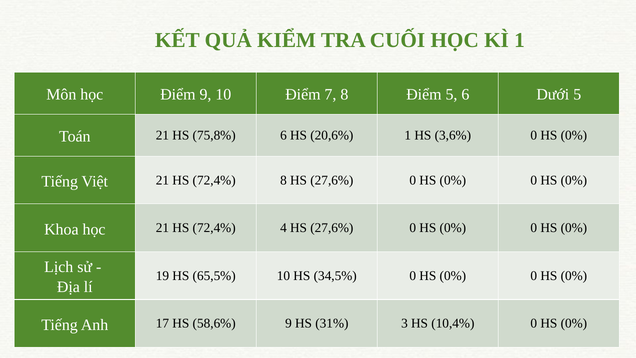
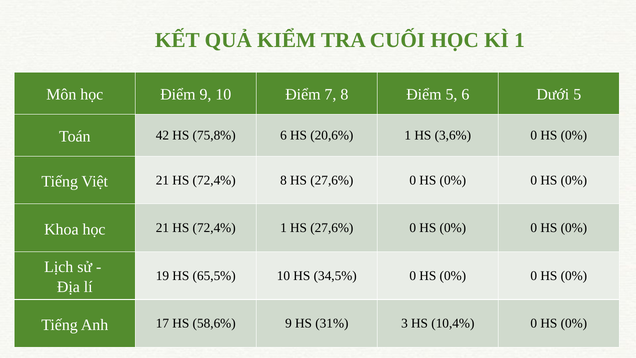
Toán 21: 21 -> 42 (162, 135)
72,4% 4: 4 -> 1 (283, 228)
